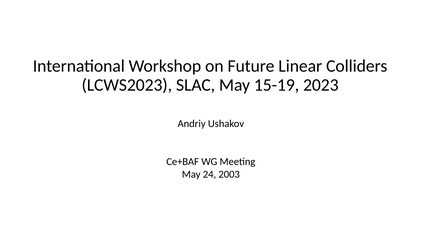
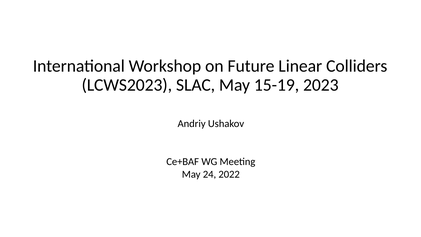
2003: 2003 -> 2022 (229, 174)
